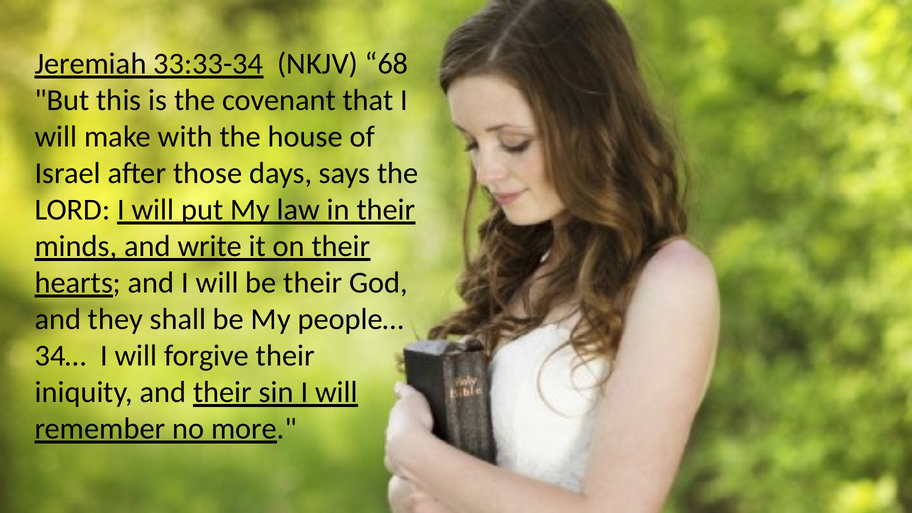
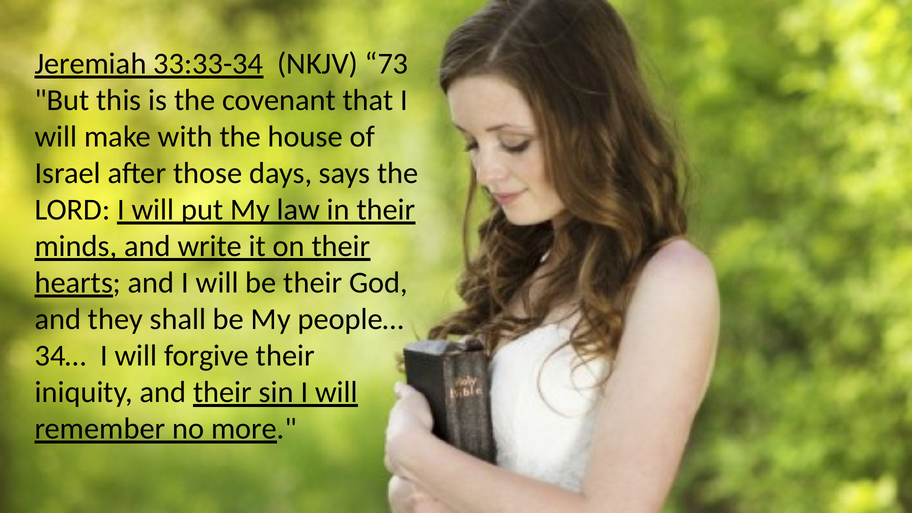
68: 68 -> 73 (387, 64)
